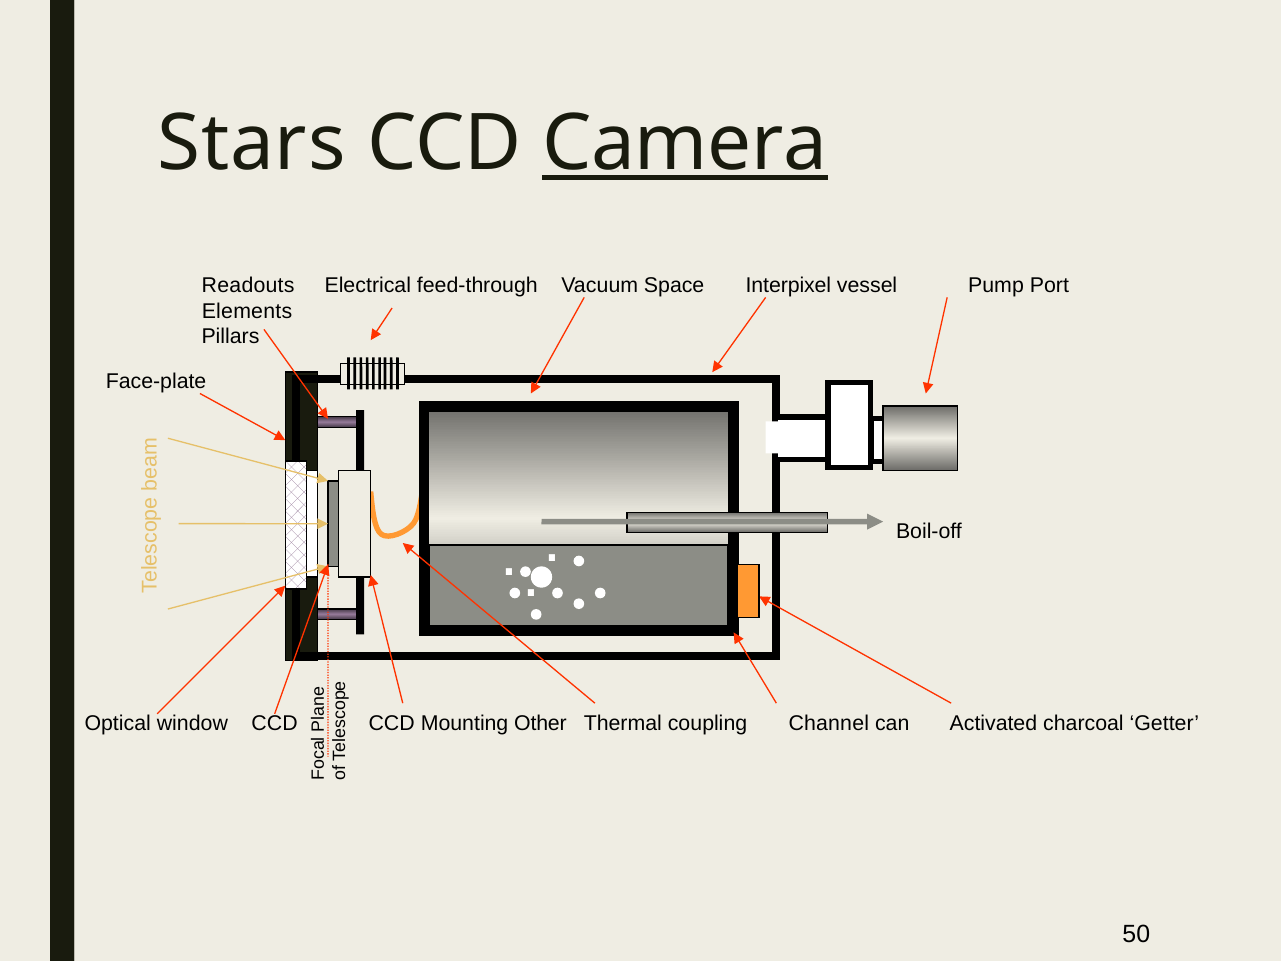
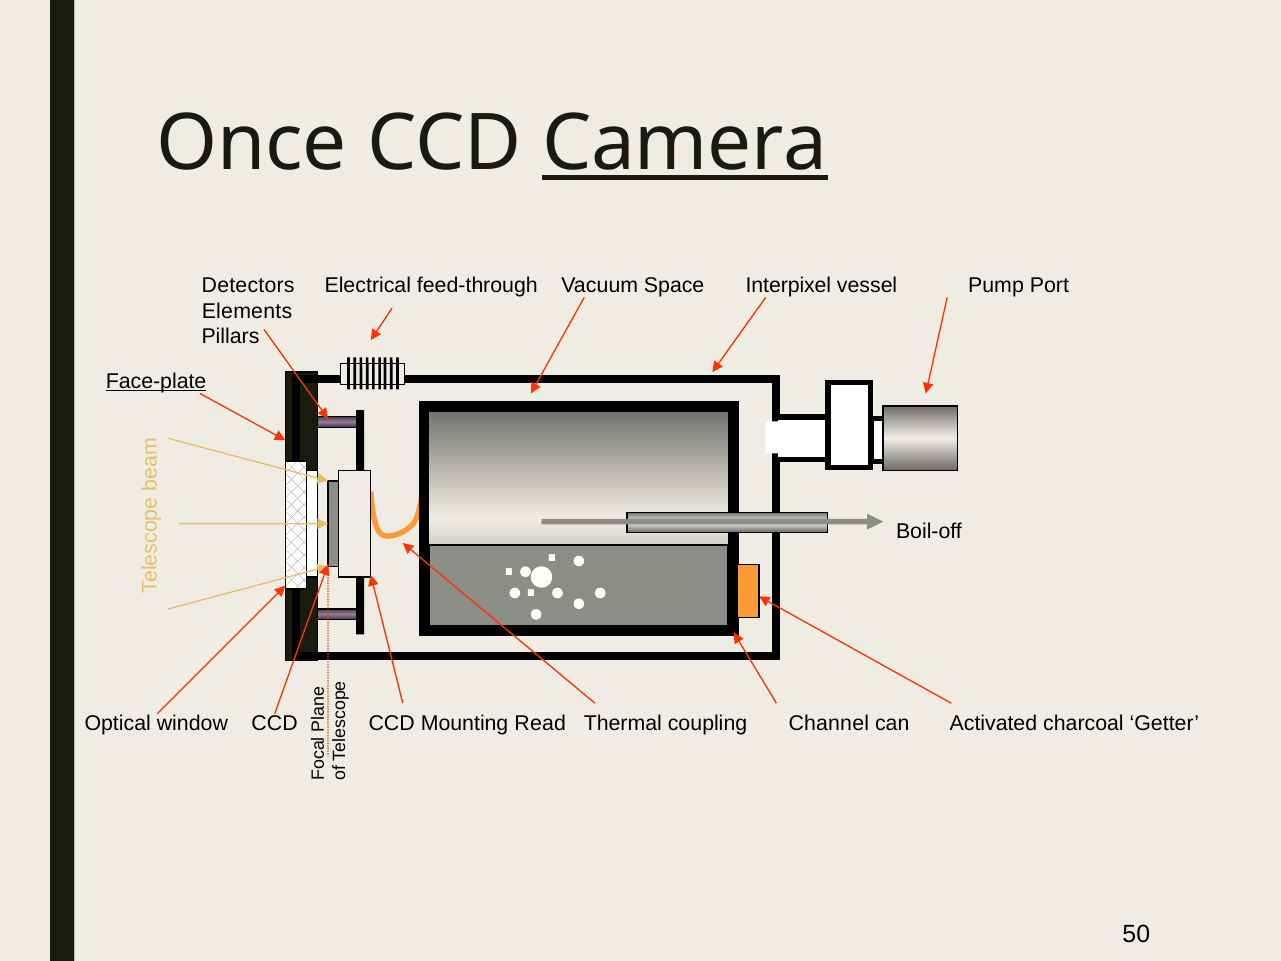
Stars: Stars -> Once (252, 144)
Readouts: Readouts -> Detectors (248, 285)
Face-plate underline: none -> present (156, 381)
Other: Other -> Read (540, 723)
